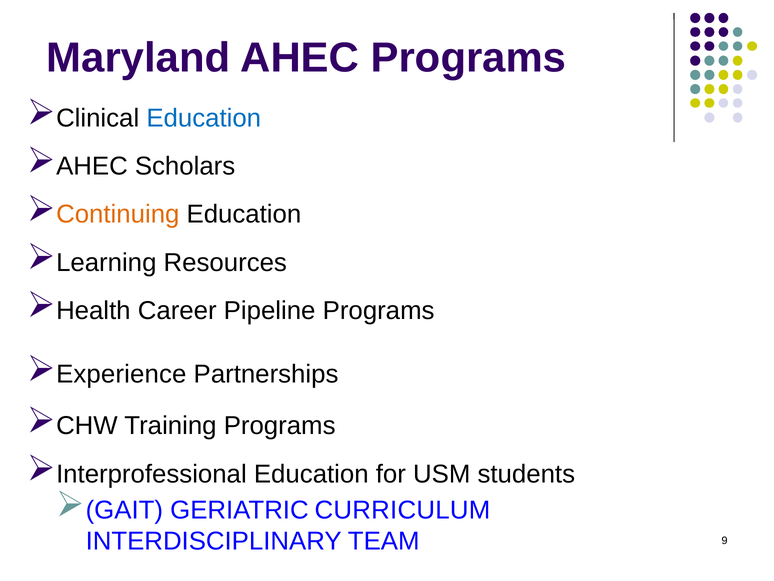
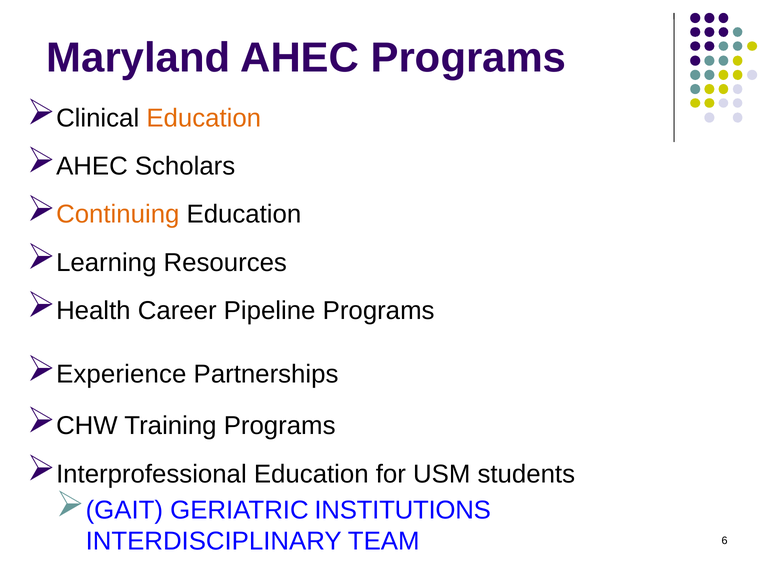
Education colour: blue -> orange (204, 118)
CURRICULUM: CURRICULUM -> INSTITUTIONS (403, 510)
9: 9 -> 6 (725, 540)
